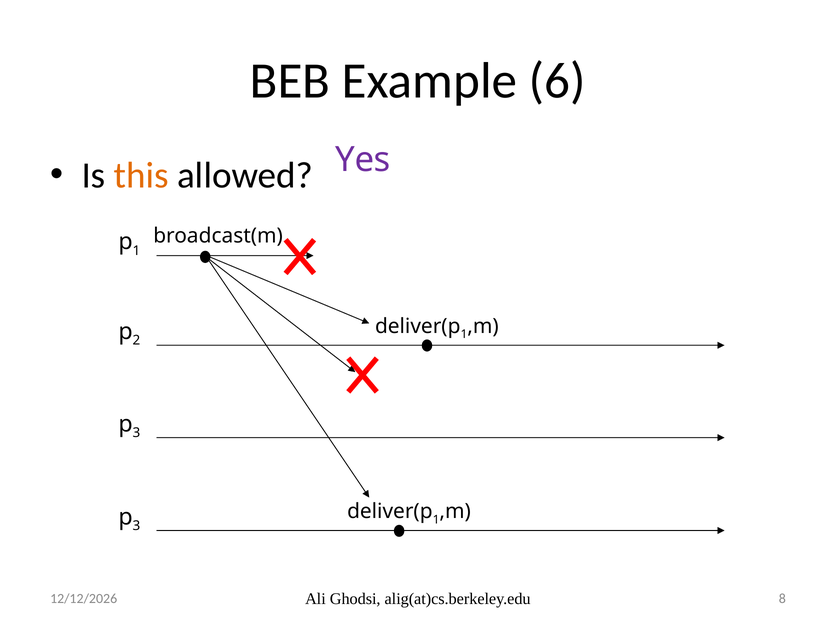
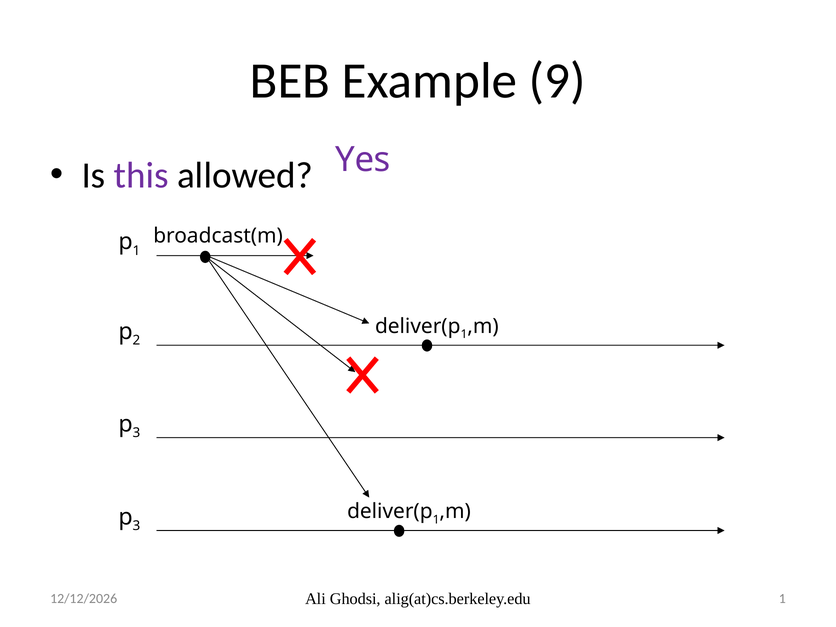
6: 6 -> 9 (557, 81)
this colour: orange -> purple (141, 175)
alig(at)cs.berkeley.edu 8: 8 -> 1 (782, 599)
